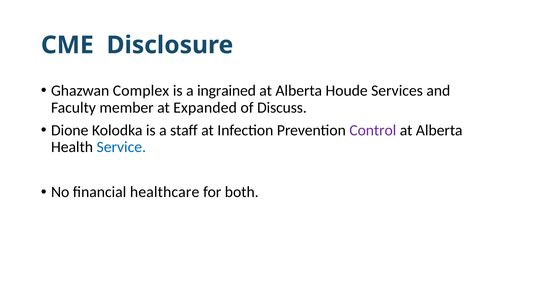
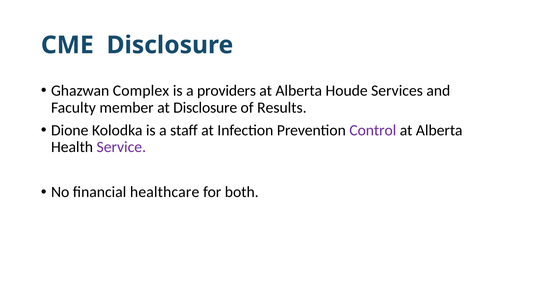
ingrained: ingrained -> providers (227, 91)
at Expanded: Expanded -> Disclosure (205, 108)
Discuss: Discuss -> Results (282, 108)
Service colour: blue -> purple (121, 147)
